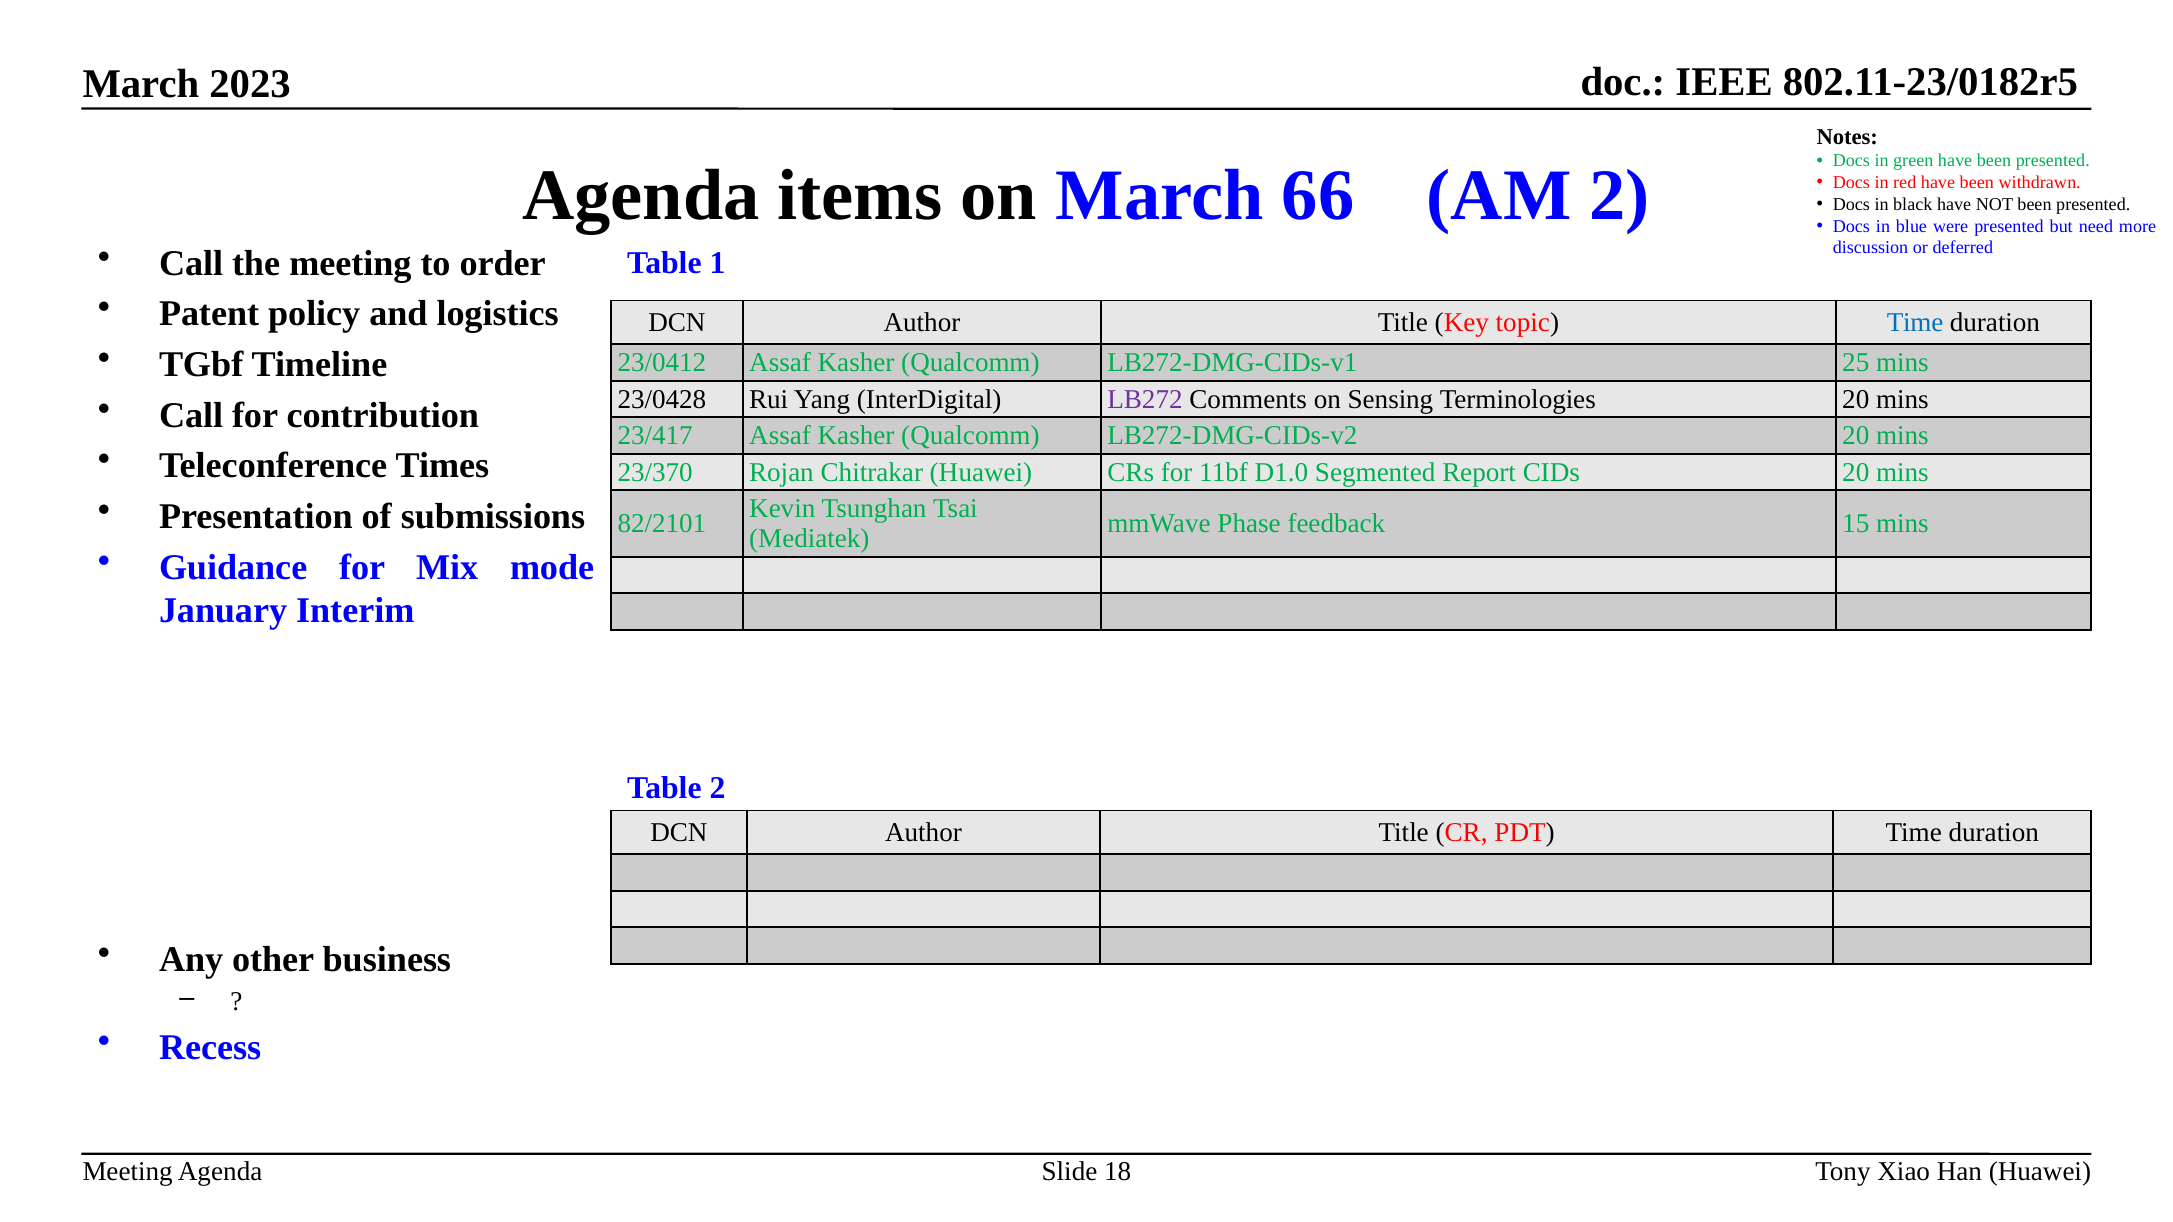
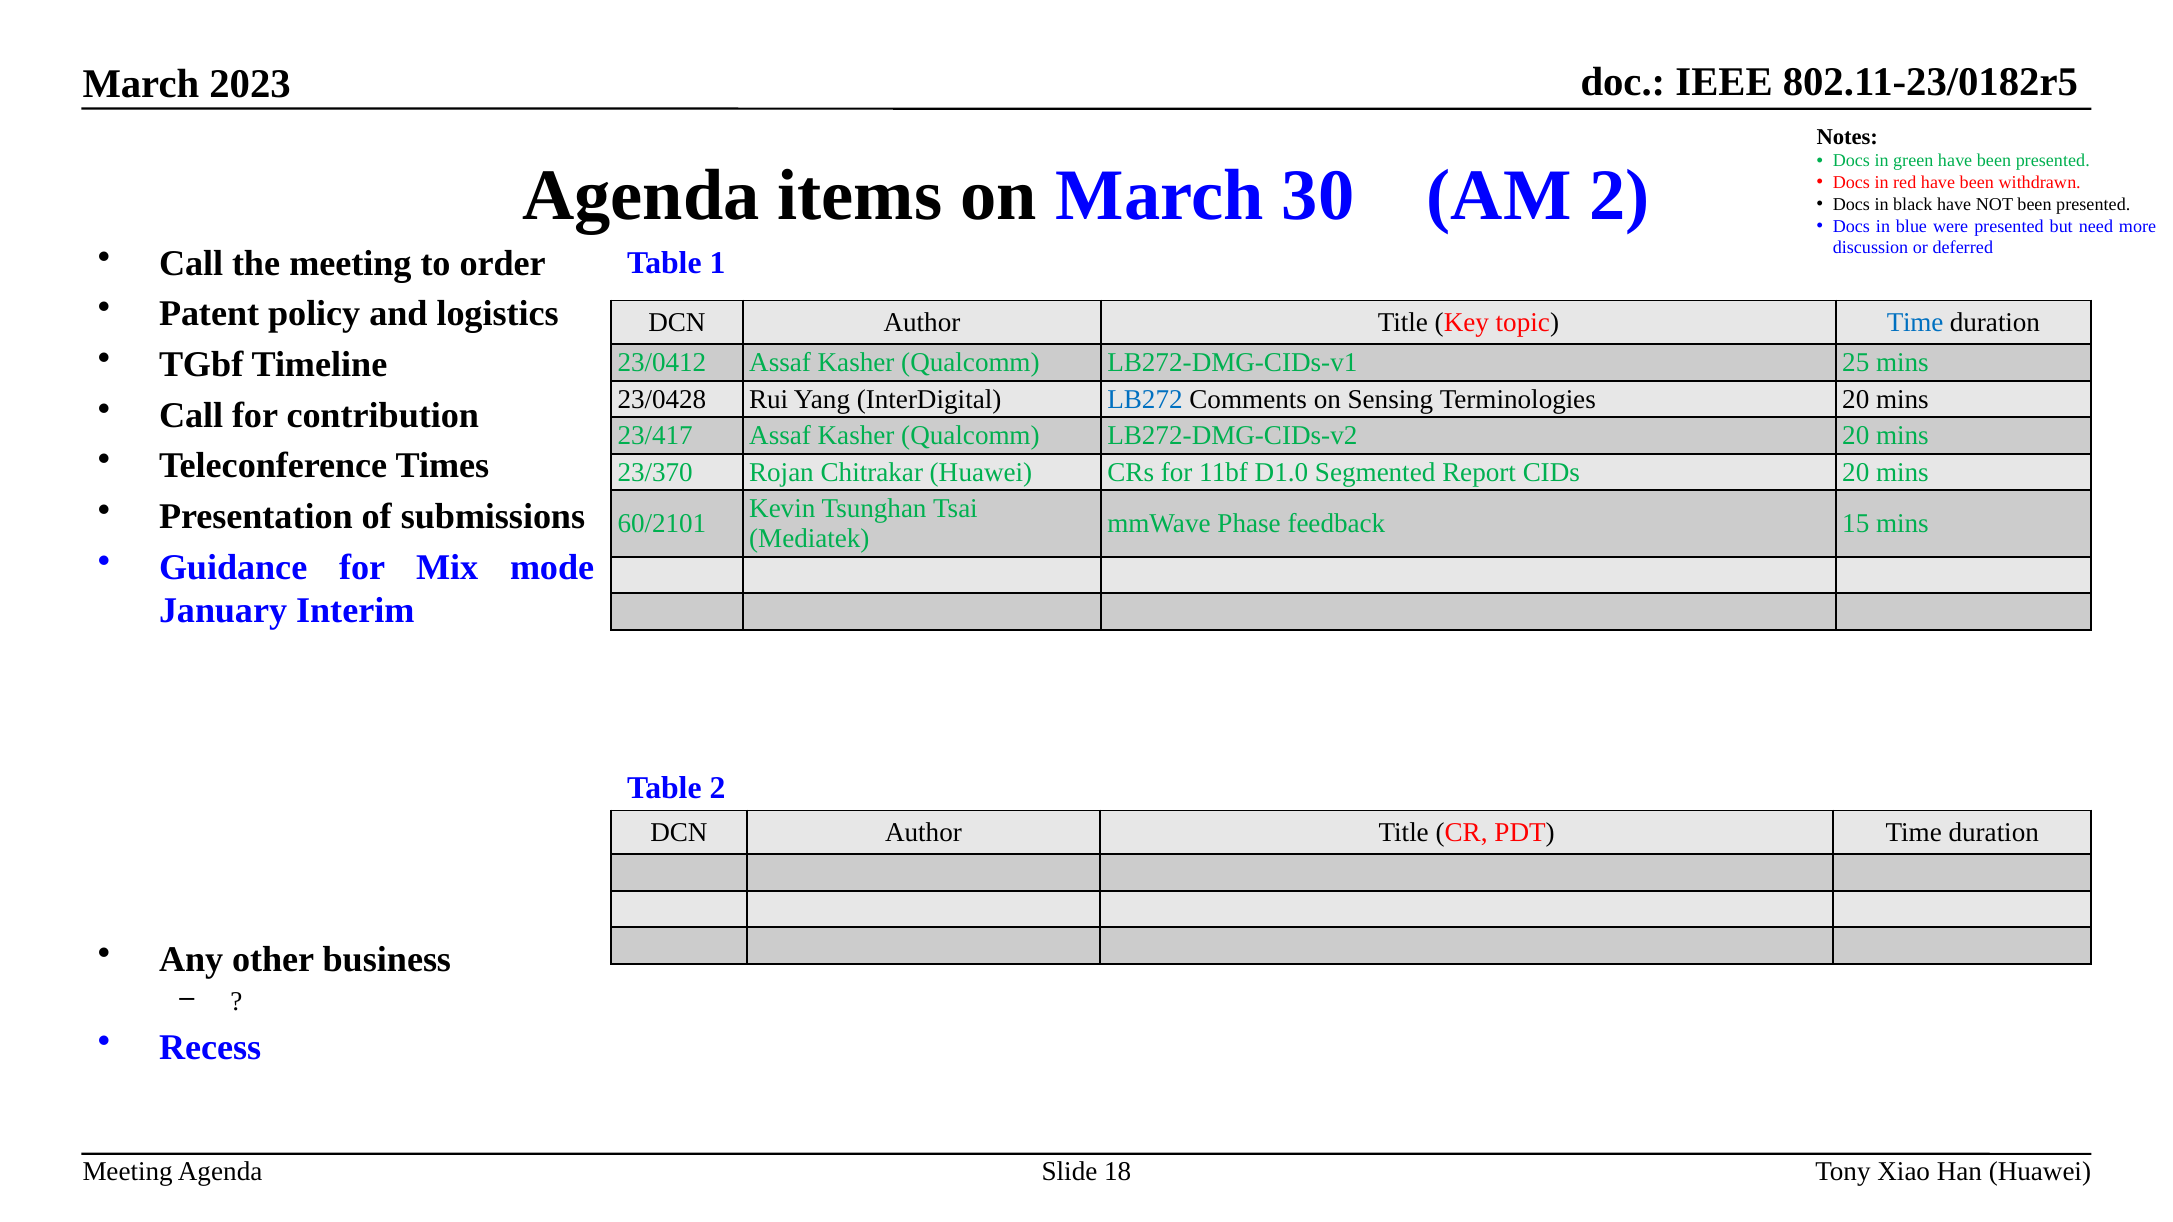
66: 66 -> 30 (1318, 195)
LB272 colour: purple -> blue (1145, 399)
82/2101: 82/2101 -> 60/2101 (662, 524)
